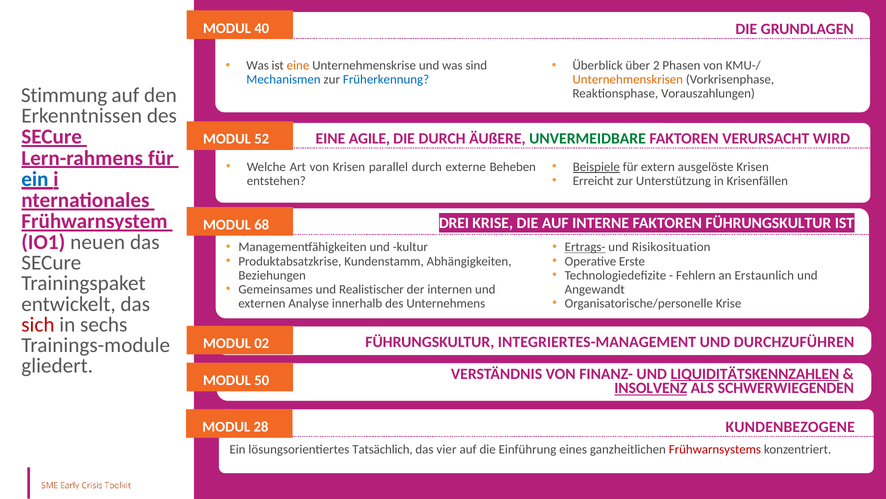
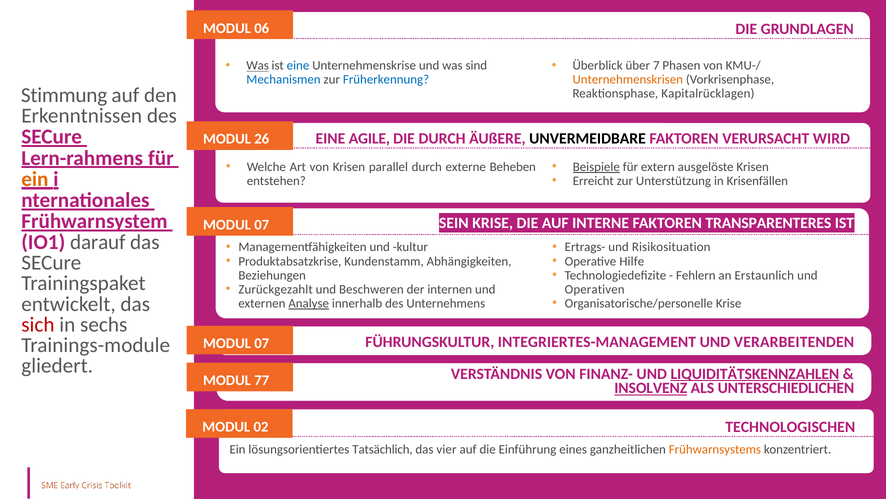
40: 40 -> 06 (262, 28)
Was underline: none -> present (258, 66)
eine colour: orange -> blue (298, 66)
2: 2 -> 7 (656, 66)
Vorauszahlungen: Vorauszahlungen -> Kapitalrücklagen (708, 94)
UNVERMEIDBARE colour: green -> black (588, 138)
52: 52 -> 26 (262, 139)
ein colour: blue -> orange (35, 179)
DREI: DREI -> SEIN (454, 223)
FAKTOREN FÜHRUNGSKULTUR: FÜHRUNGSKULTUR -> TRANSPARENTERES (768, 223)
68: 68 -> 07 (262, 225)
neuen: neuen -> darauf (98, 242)
Ertrags- underline: present -> none (585, 247)
Erste: Erste -> Hilfe (632, 261)
Gemeinsames: Gemeinsames -> Zurückgezahlt (276, 289)
Realistischer: Realistischer -> Beschweren (371, 289)
Angewandt: Angewandt -> Operativen (595, 289)
Analyse underline: none -> present (309, 303)
DURCHZUFÜHREN: DURCHZUFÜHREN -> VERARBEITENDEN (794, 341)
02: 02 -> 07 (262, 343)
50: 50 -> 77 (262, 380)
SCHWERWIEGENDEN: SCHWERWIEGENDEN -> UNTERSCHIEDLICHEN (786, 388)
KUNDENBEZOGENE: KUNDENBEZOGENE -> TECHNOLOGISCHEN (790, 426)
28: 28 -> 02 (261, 426)
Frühwarnsystems colour: red -> orange (715, 449)
